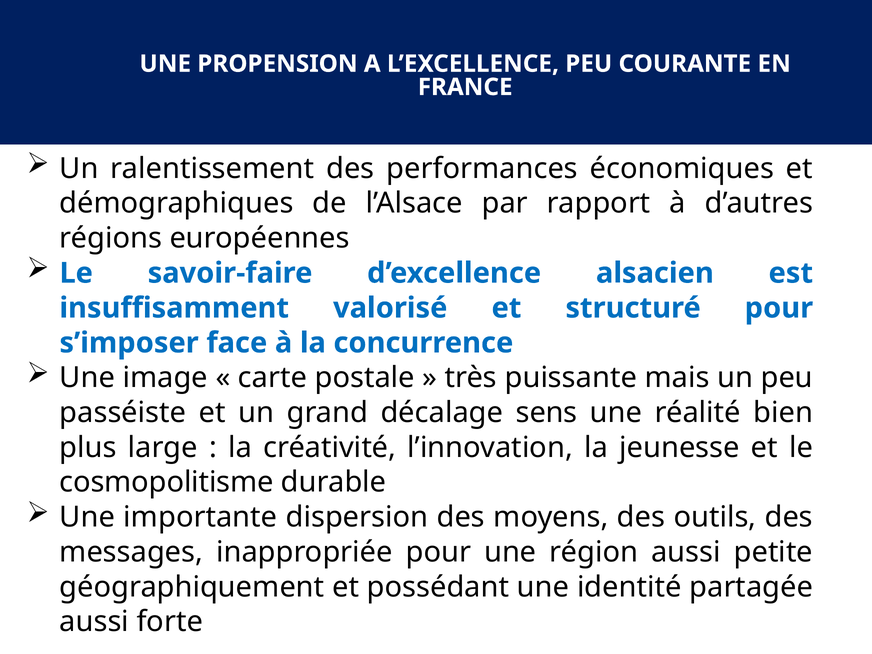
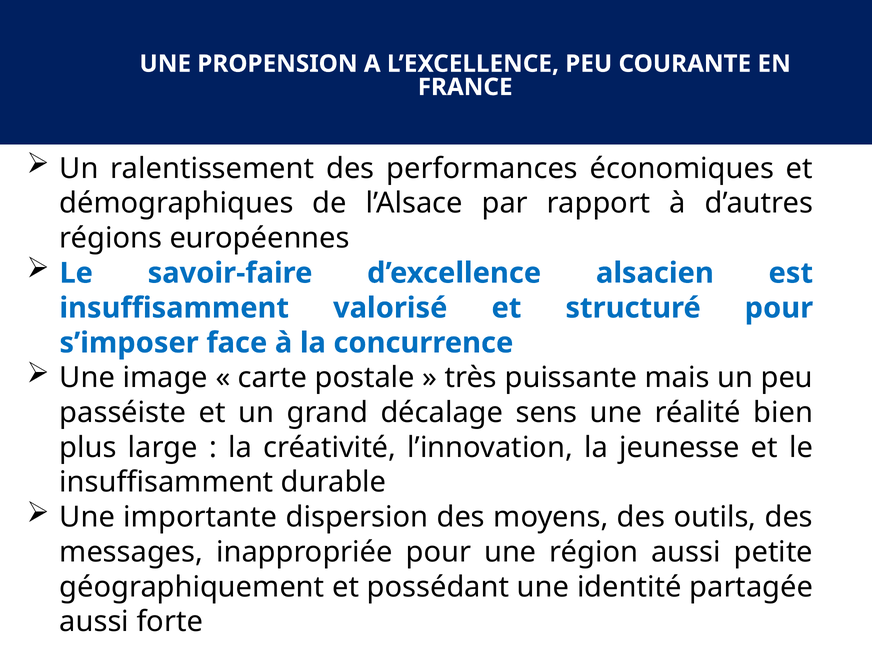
cosmopolitisme: cosmopolitisme -> insuffisamment (166, 482)
